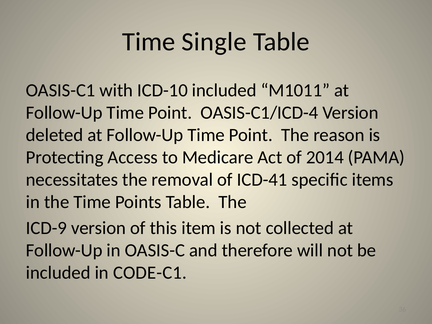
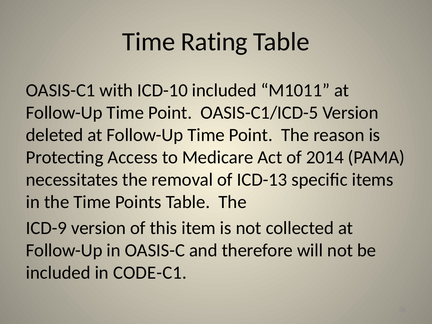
Single: Single -> Rating (214, 42)
OASIS-C1/ICD-4: OASIS-C1/ICD-4 -> OASIS-C1/ICD-5 (259, 113)
ICD-41: ICD-41 -> ICD-13 (262, 180)
